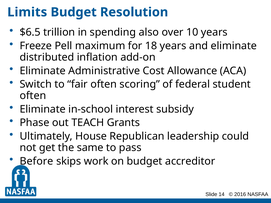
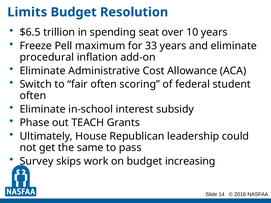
also: also -> seat (149, 32)
18: 18 -> 33 (151, 46)
distributed: distributed -> procedural (47, 57)
Before: Before -> Survey (37, 161)
accreditor: accreditor -> increasing (190, 161)
